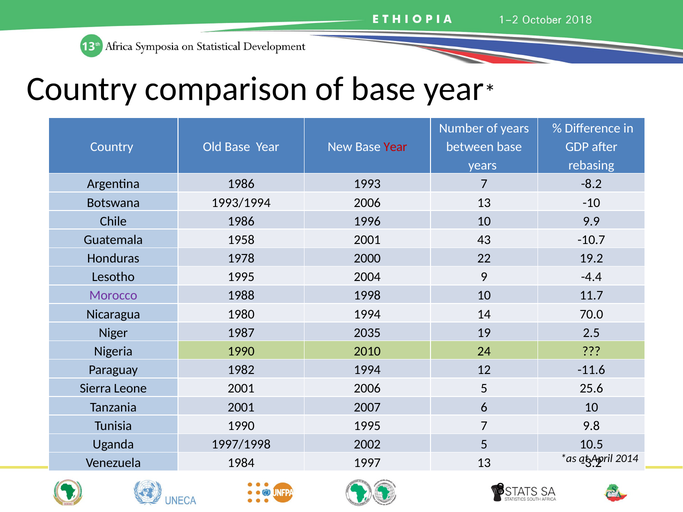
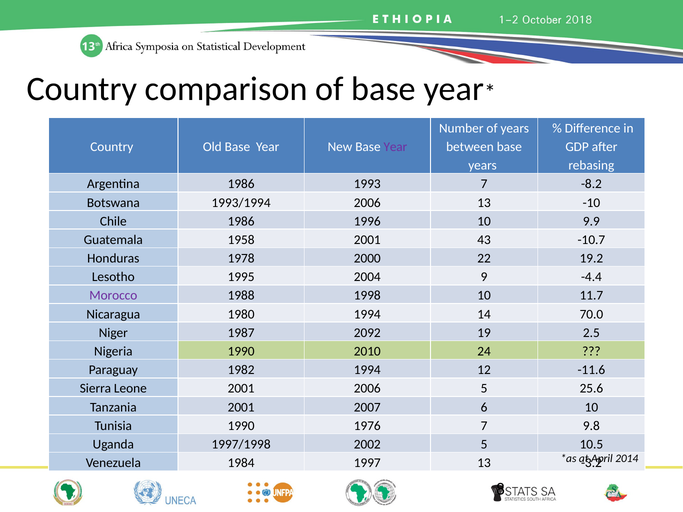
Year colour: red -> purple (395, 147)
2035: 2035 -> 2092 (367, 333)
1990 1995: 1995 -> 1976 (367, 426)
